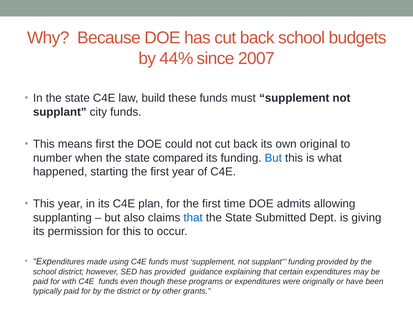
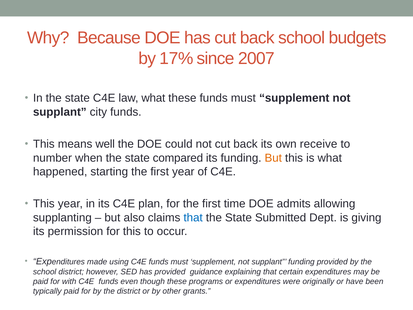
44%: 44% -> 17% (176, 58)
law build: build -> what (153, 98)
means first: first -> well (105, 144)
original: original -> receive (319, 144)
But colour: blue -> orange (273, 158)
